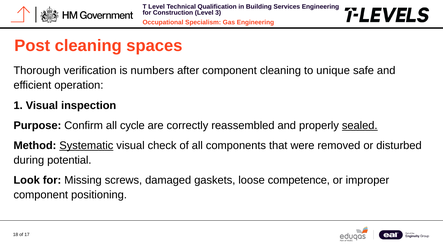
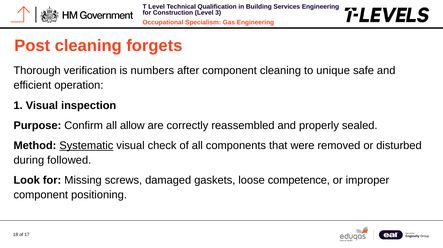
spaces: spaces -> forgets (154, 46)
cycle: cycle -> allow (132, 125)
sealed underline: present -> none (360, 125)
potential: potential -> followed (69, 160)
